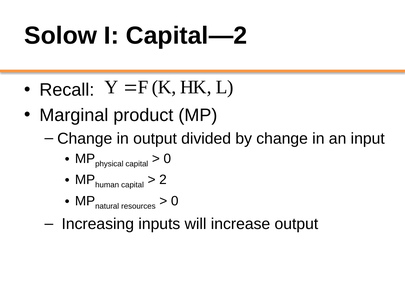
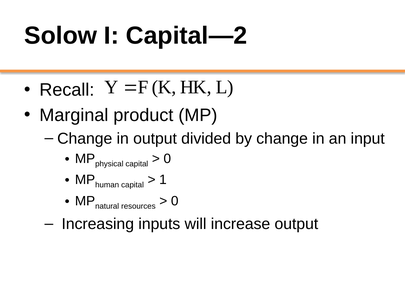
2: 2 -> 1 (163, 180)
